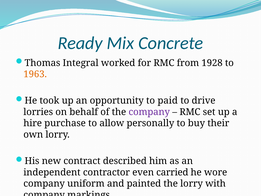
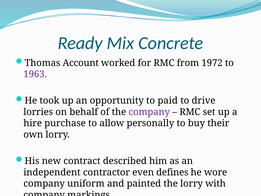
Integral: Integral -> Account (81, 63)
1928: 1928 -> 1972 (212, 63)
1963 colour: orange -> purple (35, 74)
carried: carried -> defines (172, 172)
